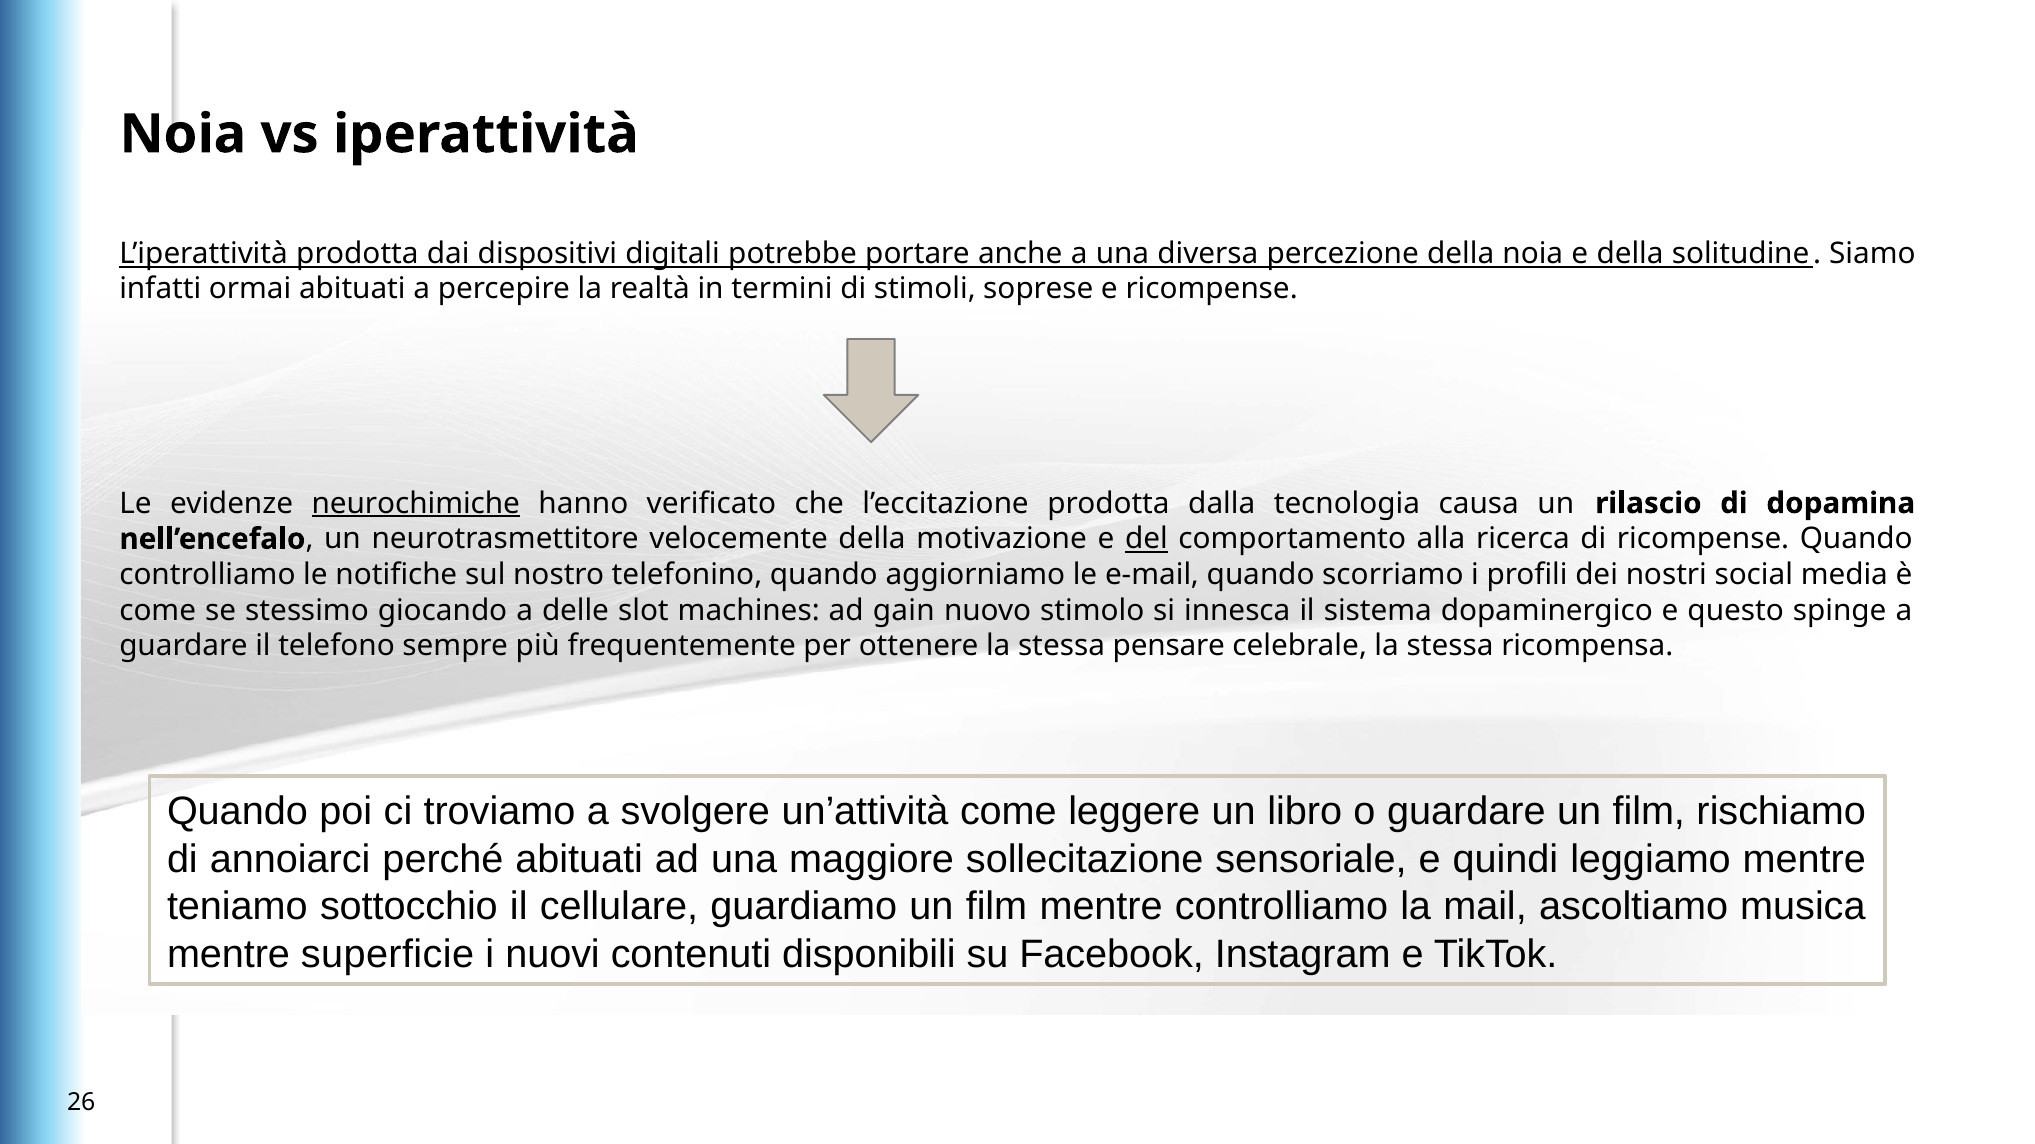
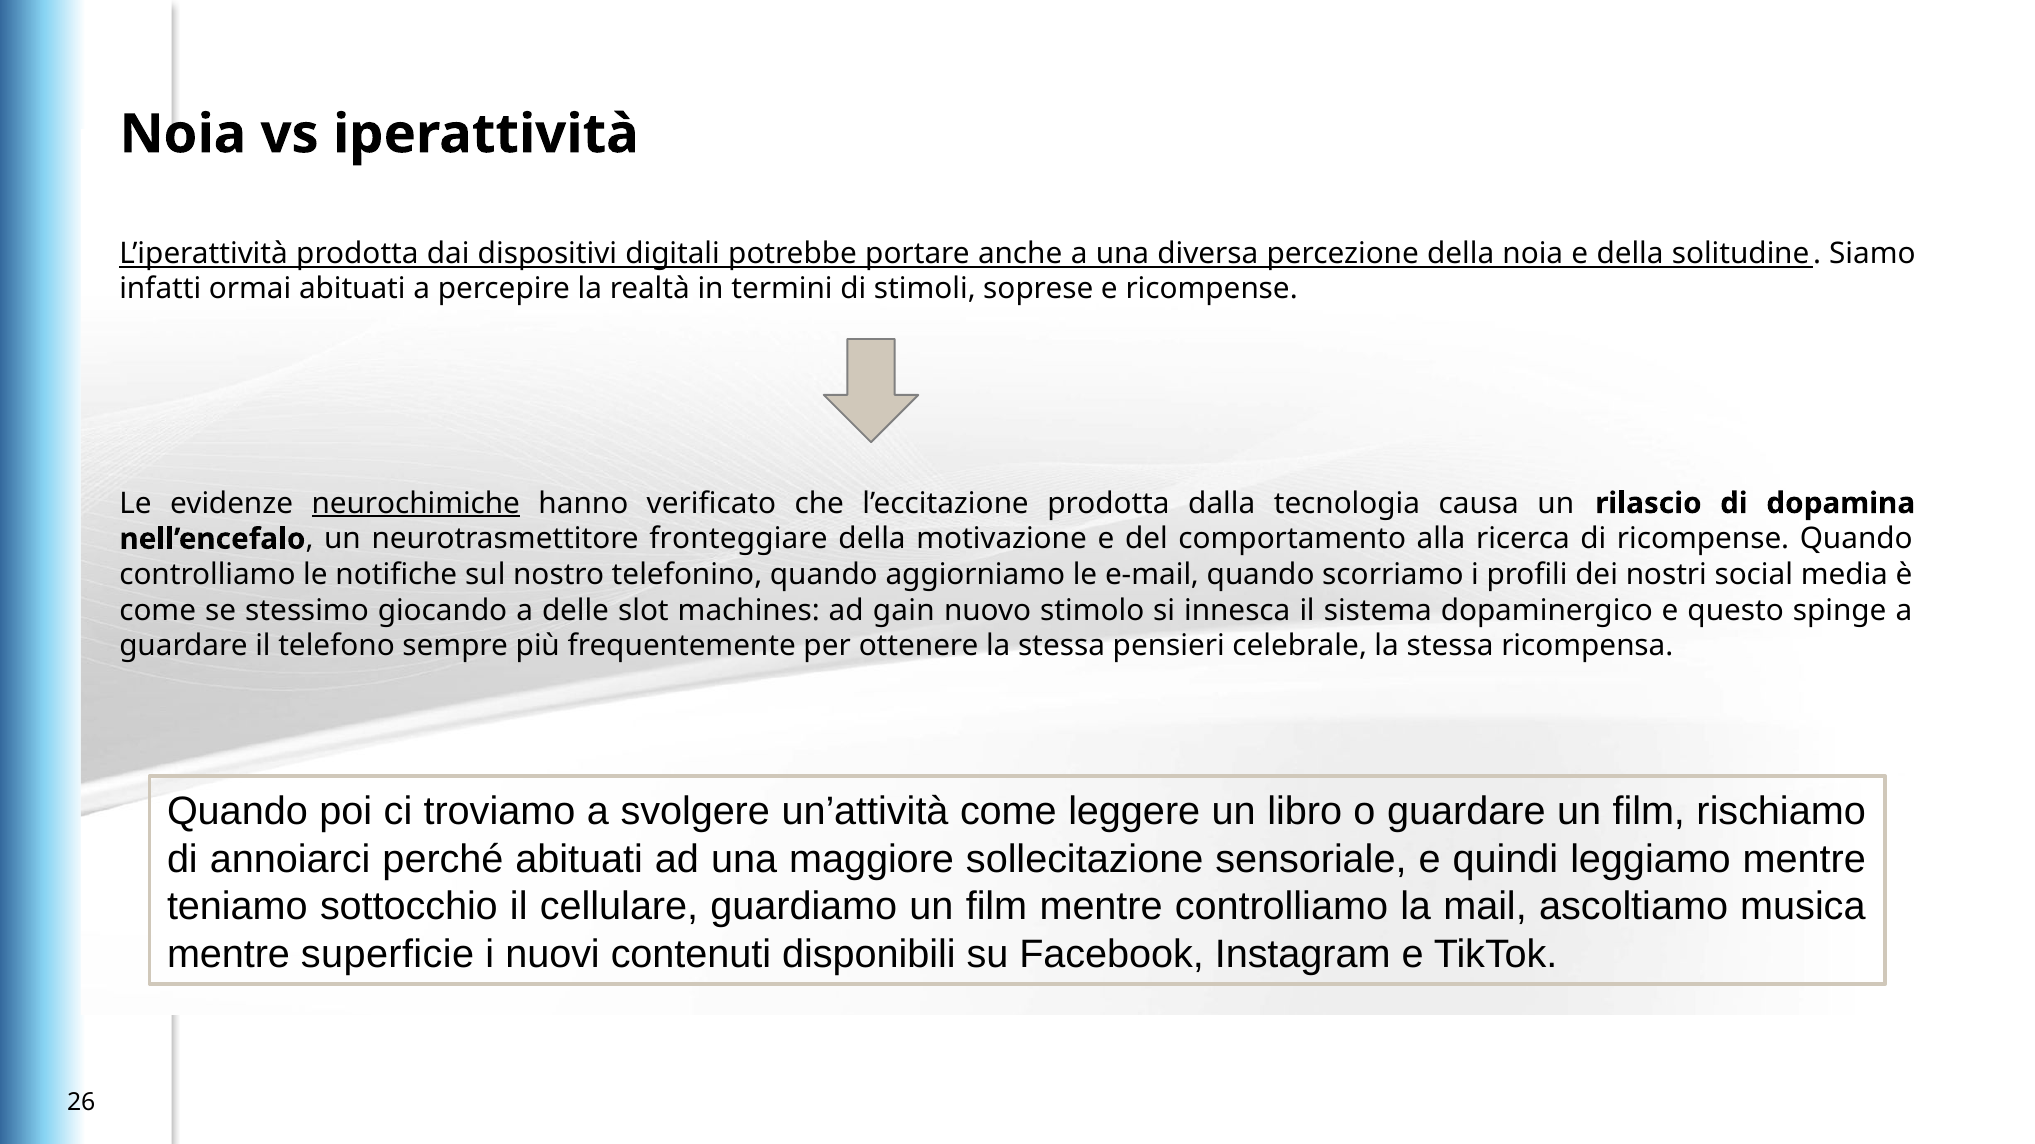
velocemente: velocemente -> fronteggiare (739, 539)
del underline: present -> none (1146, 539)
pensare: pensare -> pensieri (1169, 646)
